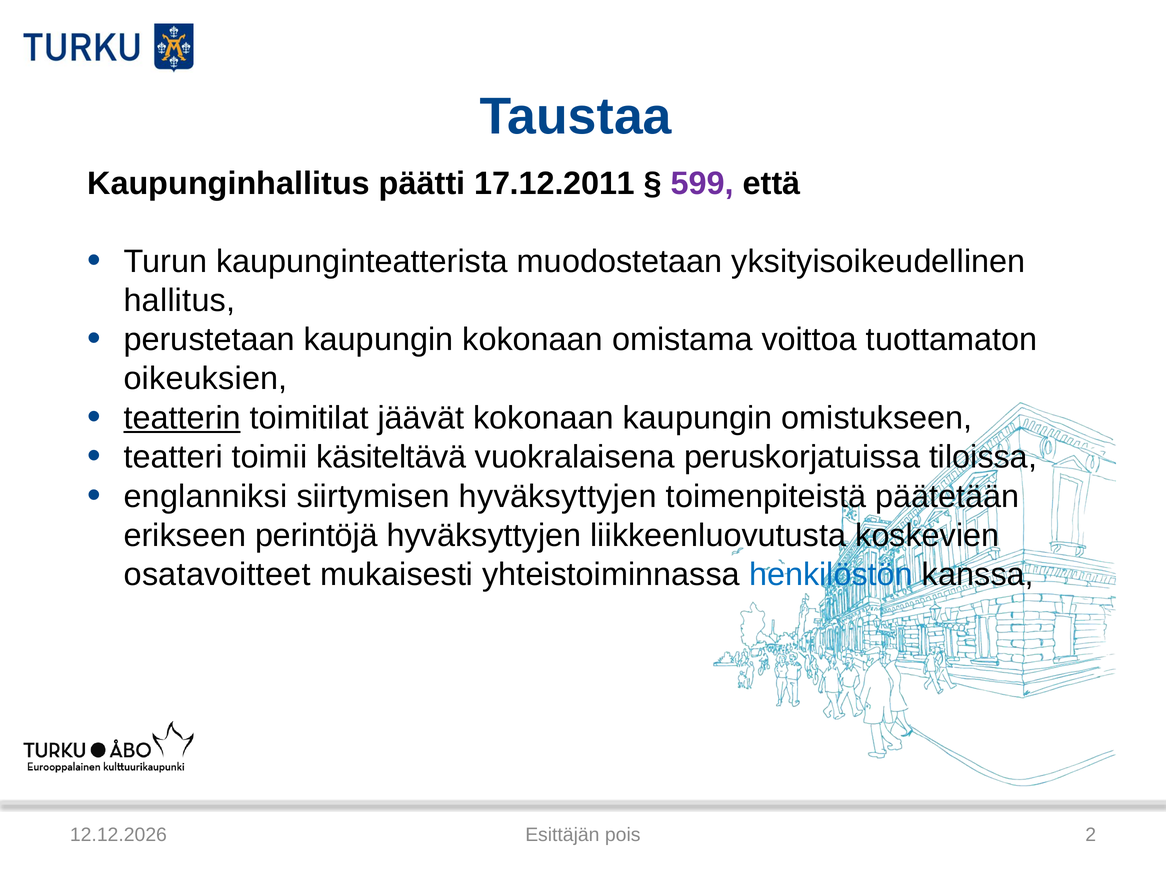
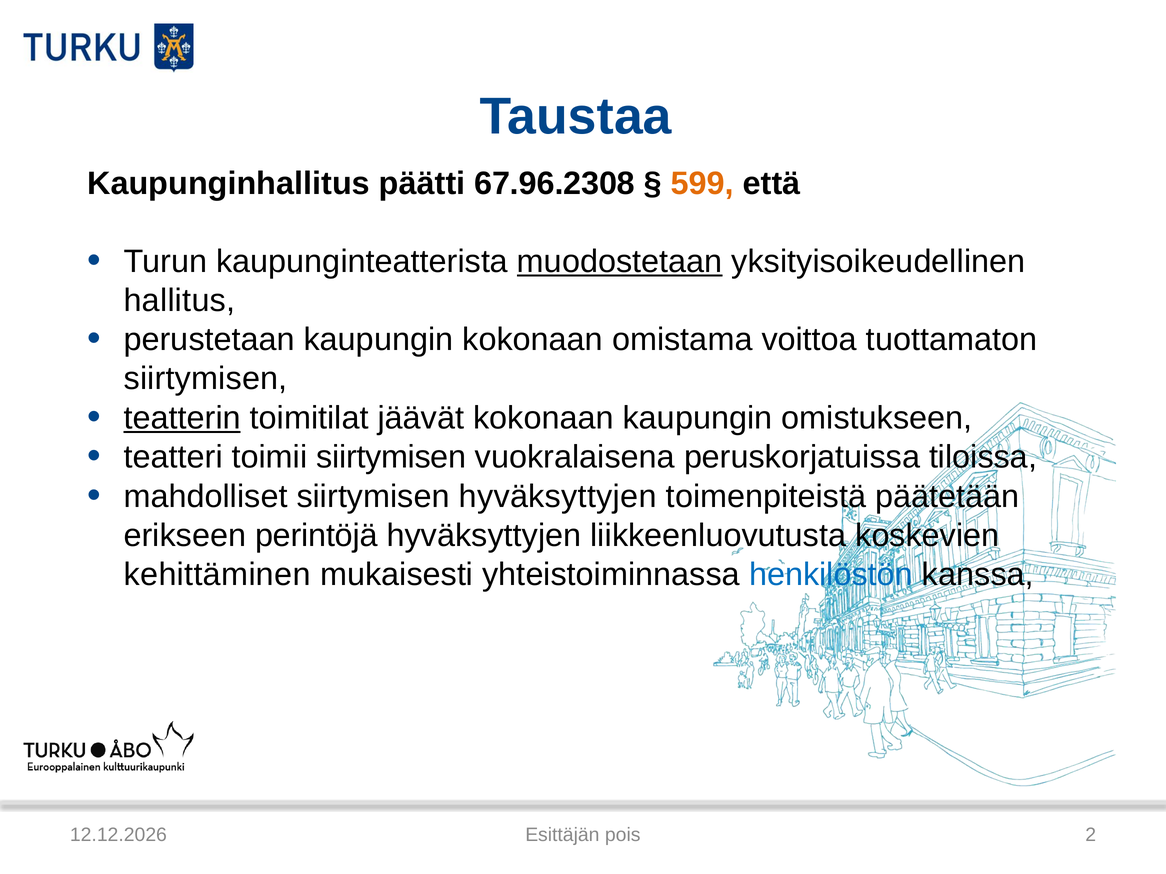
17.12.2011: 17.12.2011 -> 67.96.2308 (555, 184)
599 colour: purple -> orange (702, 184)
muodostetaan underline: none -> present (620, 262)
oikeuksien: oikeuksien -> siirtymisen (206, 379)
toimii käsiteltävä: käsiteltävä -> siirtymisen (391, 457)
englanniksi: englanniksi -> mahdolliset (206, 497)
osatavoitteet: osatavoitteet -> kehittäminen (217, 575)
